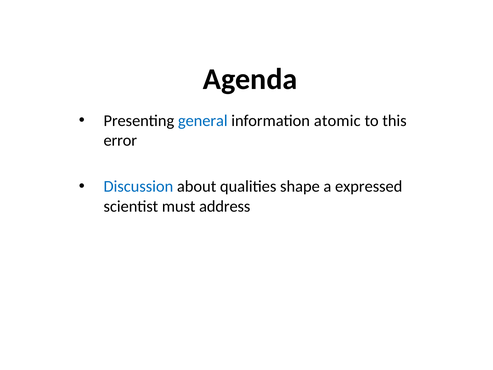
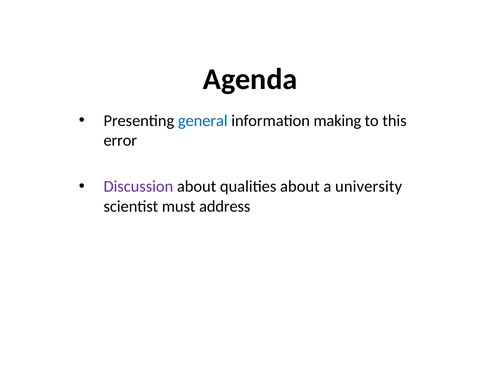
atomic: atomic -> making (337, 121)
Discussion colour: blue -> purple (138, 186)
qualities shape: shape -> about (300, 186)
expressed: expressed -> university (369, 186)
